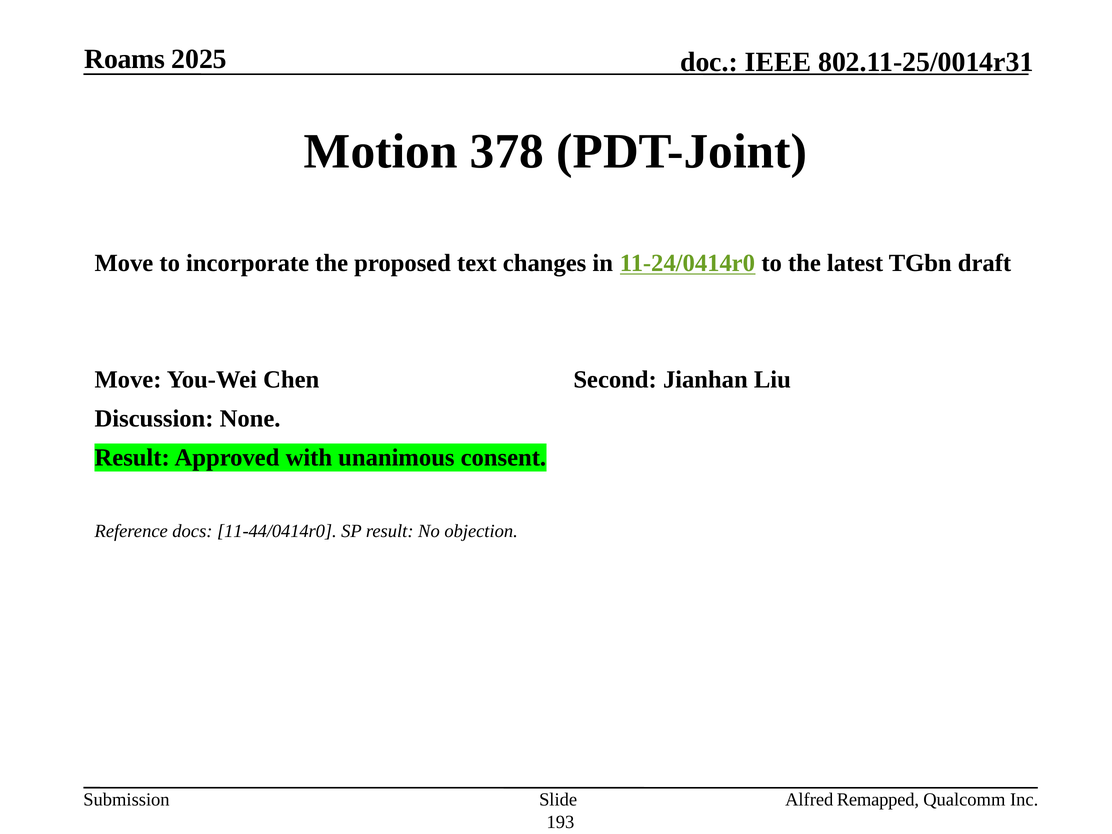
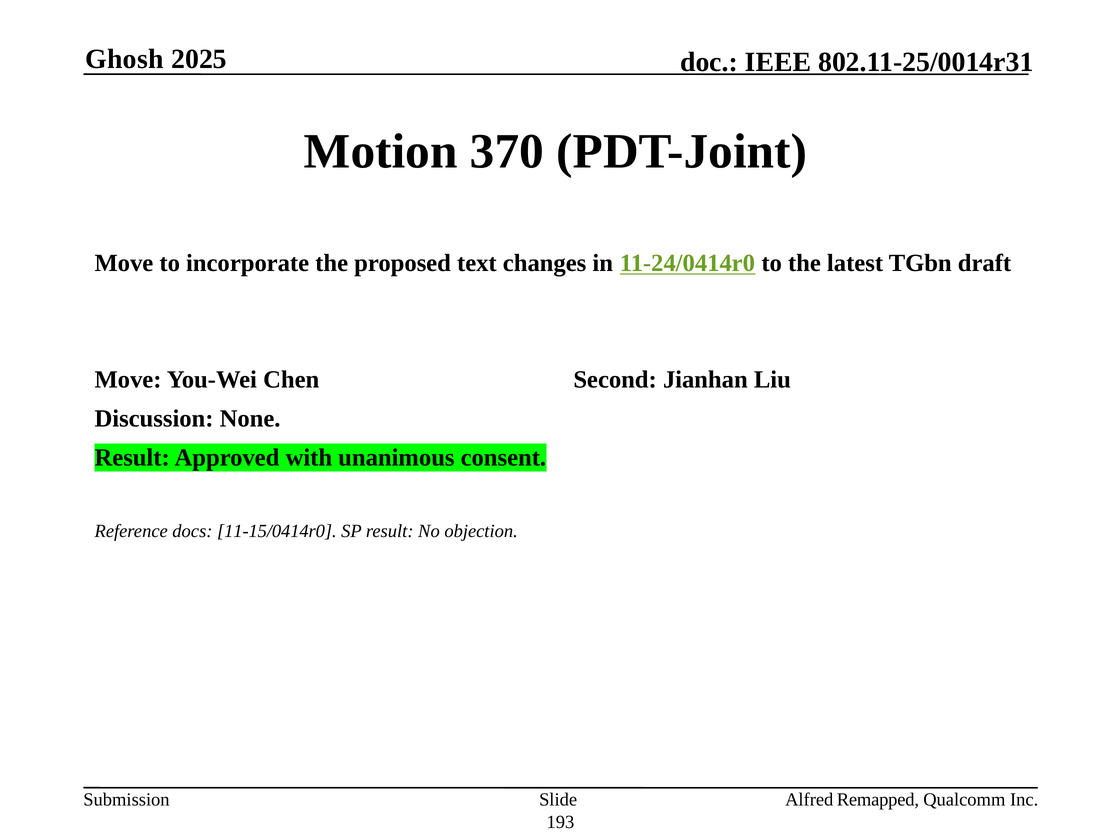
Roams: Roams -> Ghosh (124, 59)
378: 378 -> 370 (507, 152)
11-44/0414r0: 11-44/0414r0 -> 11-15/0414r0 (277, 531)
